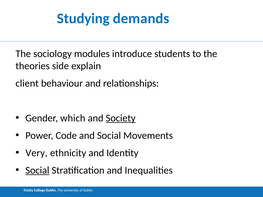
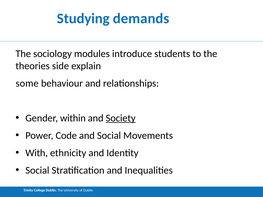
client: client -> some (27, 83)
which: which -> within (73, 118)
Very: Very -> With (37, 153)
Social underline: present -> none (37, 171)
